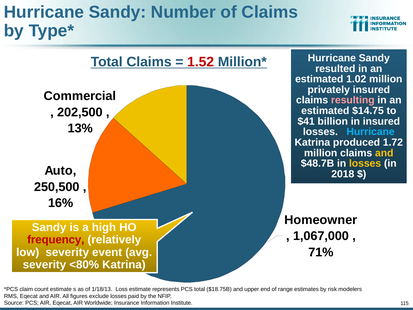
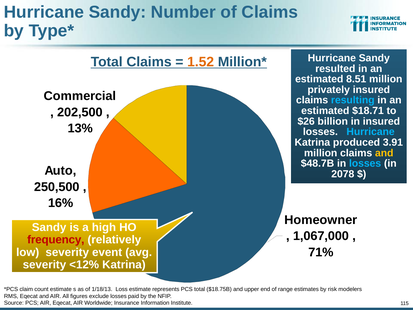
1.52 colour: red -> orange (201, 62)
1.02: 1.02 -> 8.51 (356, 79)
resulting colour: pink -> light blue (353, 100)
$14.75: $14.75 -> $18.71 (368, 111)
$41: $41 -> $26 (306, 121)
1.72: 1.72 -> 3.91 (393, 142)
losses colour: yellow -> light blue (365, 163)
2018: 2018 -> 2078 (343, 174)
<80%: <80% -> <12% (84, 264)
